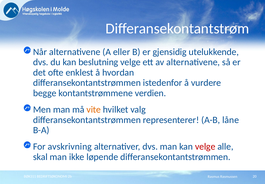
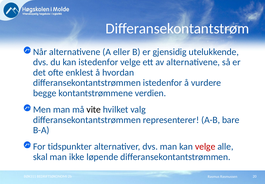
kan beslutning: beslutning -> istedenfor (98, 62)
vite colour: orange -> black (94, 109)
låne: låne -> bare (231, 120)
avskrivning: avskrivning -> tidspunkter (70, 146)
